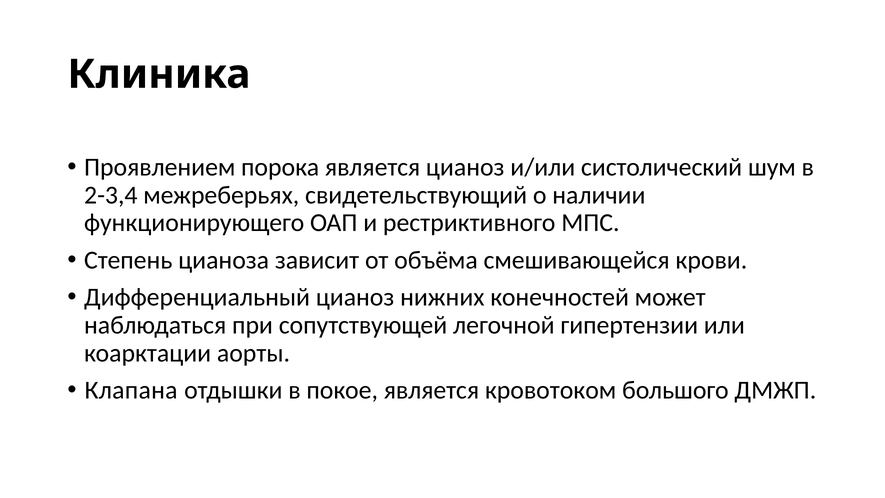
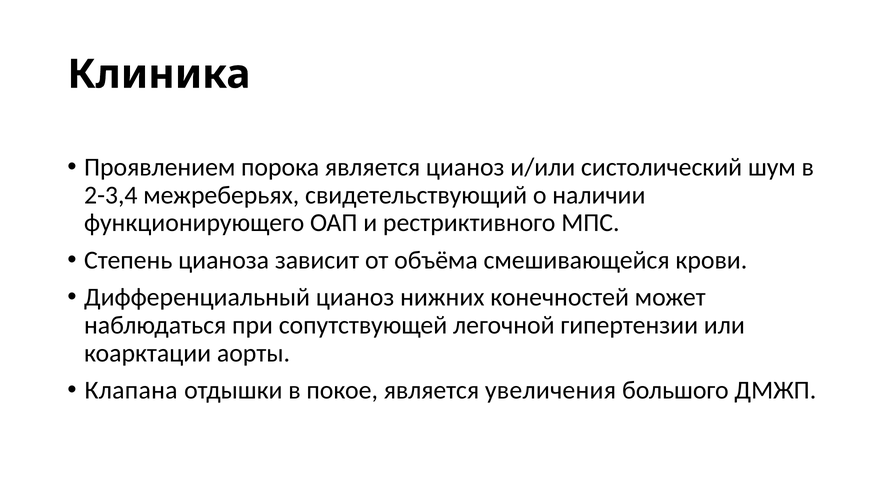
кровотоком: кровотоком -> увеличения (550, 390)
